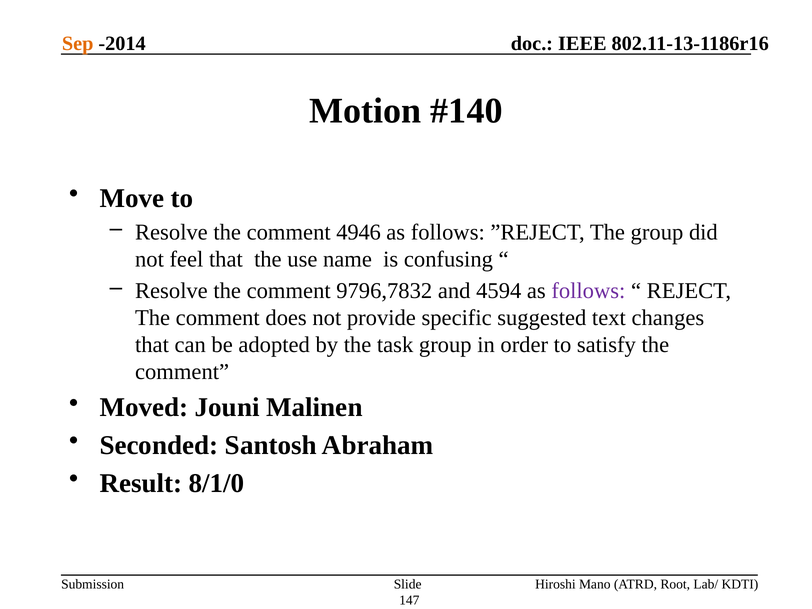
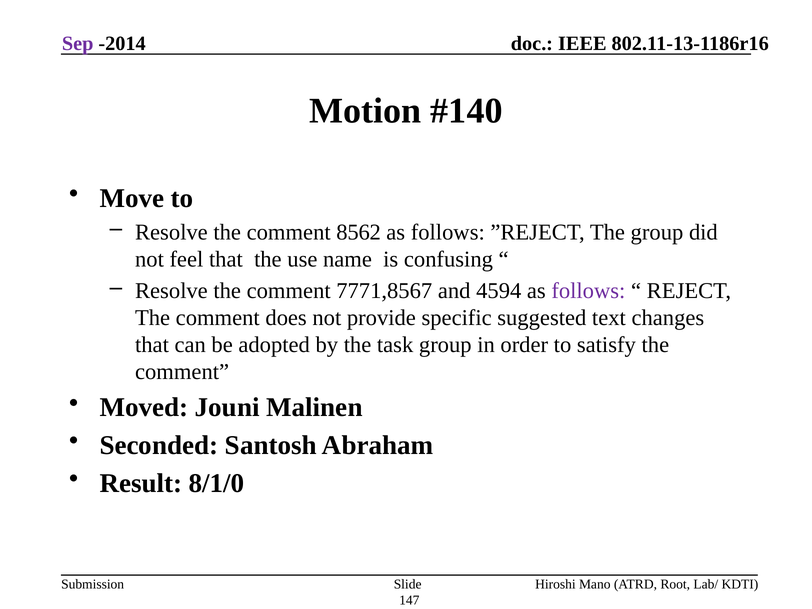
Sep colour: orange -> purple (78, 43)
4946: 4946 -> 8562 (359, 232)
9796,7832: 9796,7832 -> 7771,8567 (384, 291)
